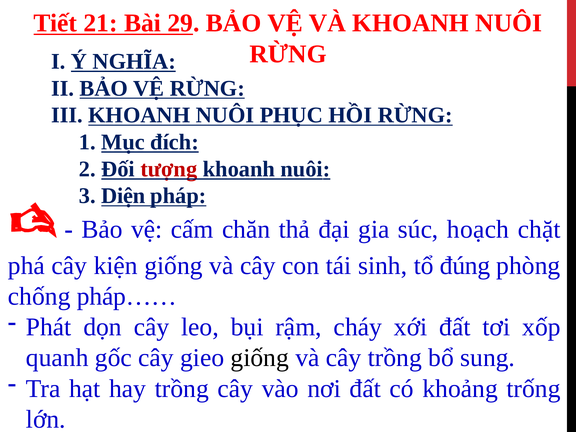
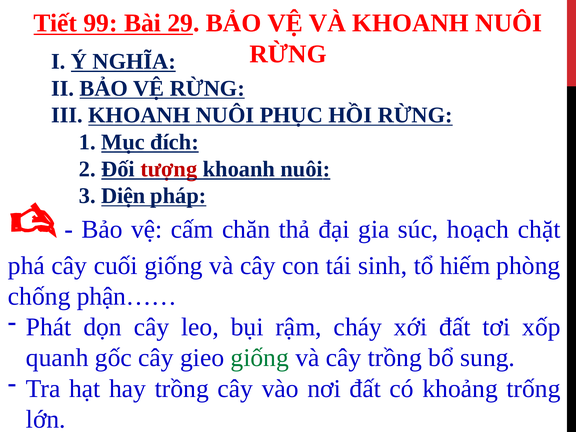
21: 21 -> 99 (101, 23)
kiện: kiện -> cuối (116, 266)
đúng: đúng -> hiếm (465, 266)
pháp……: pháp…… -> phận…… (127, 296)
giống colour: black -> green (260, 358)
